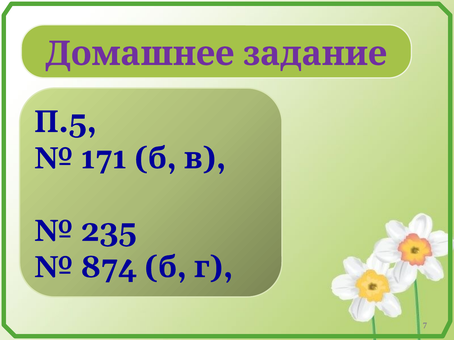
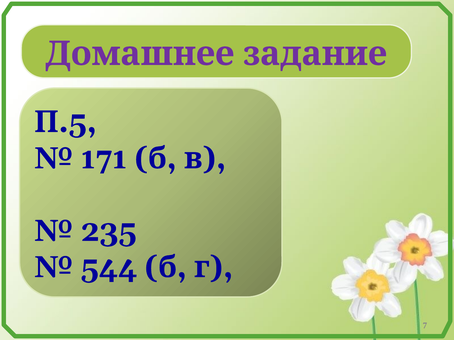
874: 874 -> 544 (109, 268)
